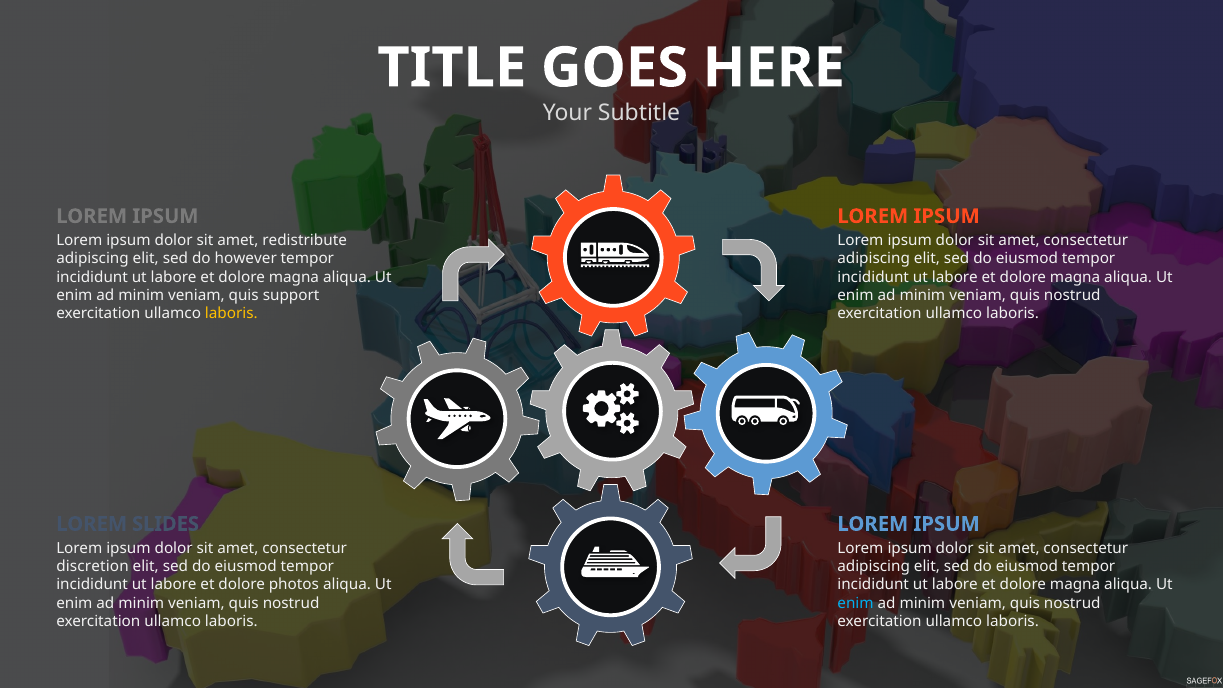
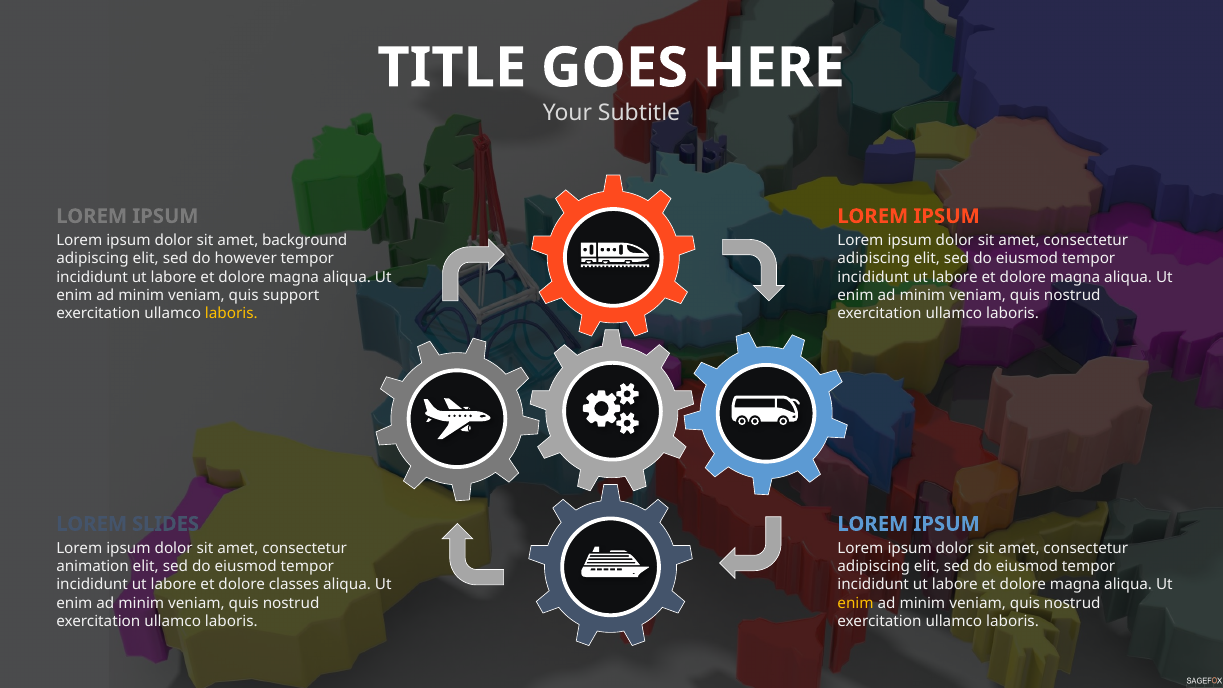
redistribute: redistribute -> background (305, 240)
discretion: discretion -> animation (93, 566)
photos: photos -> classes (294, 585)
enim colour: light blue -> yellow (856, 603)
